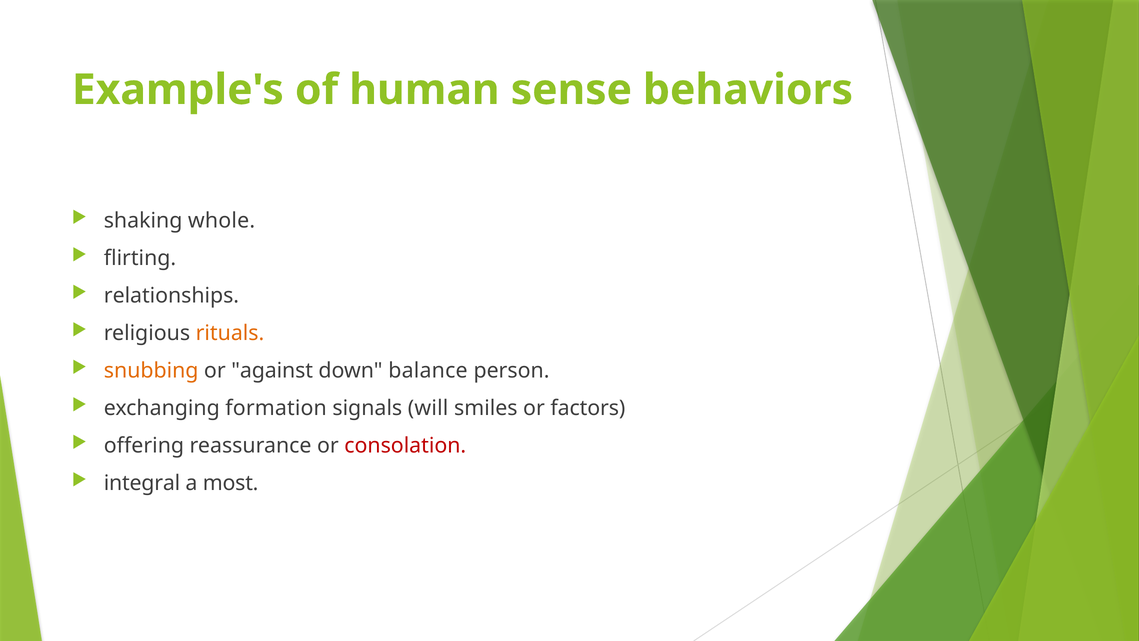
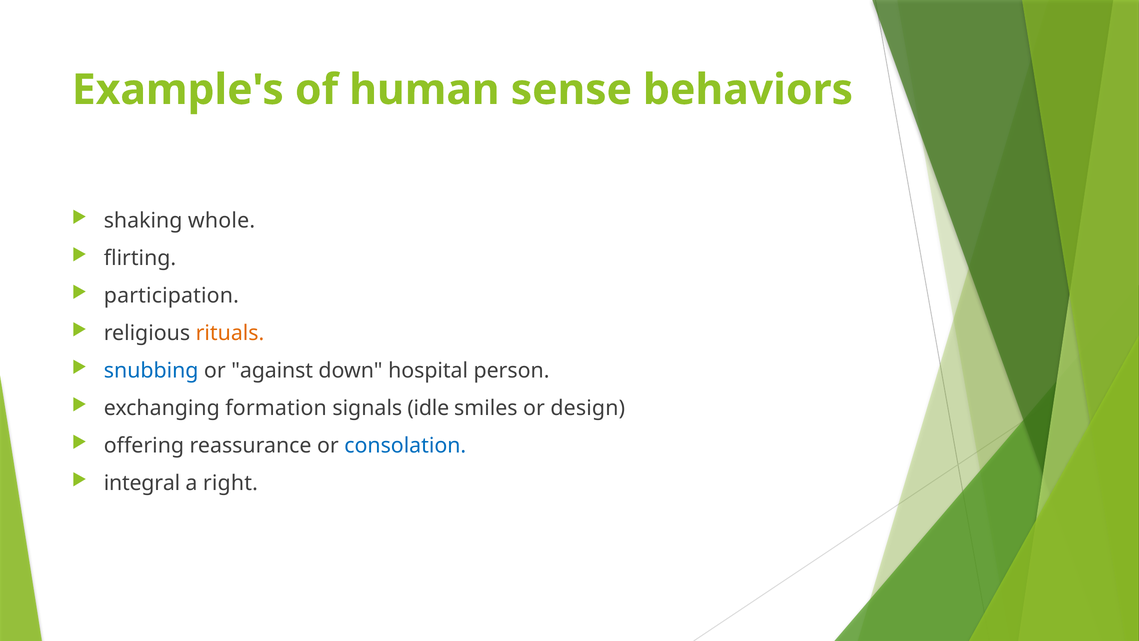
relationships: relationships -> participation (171, 295)
snubbing colour: orange -> blue (151, 370)
balance: balance -> hospital (428, 370)
will: will -> idle (428, 408)
factors: factors -> design (588, 408)
consolation colour: red -> blue (405, 445)
most: most -> right (230, 483)
